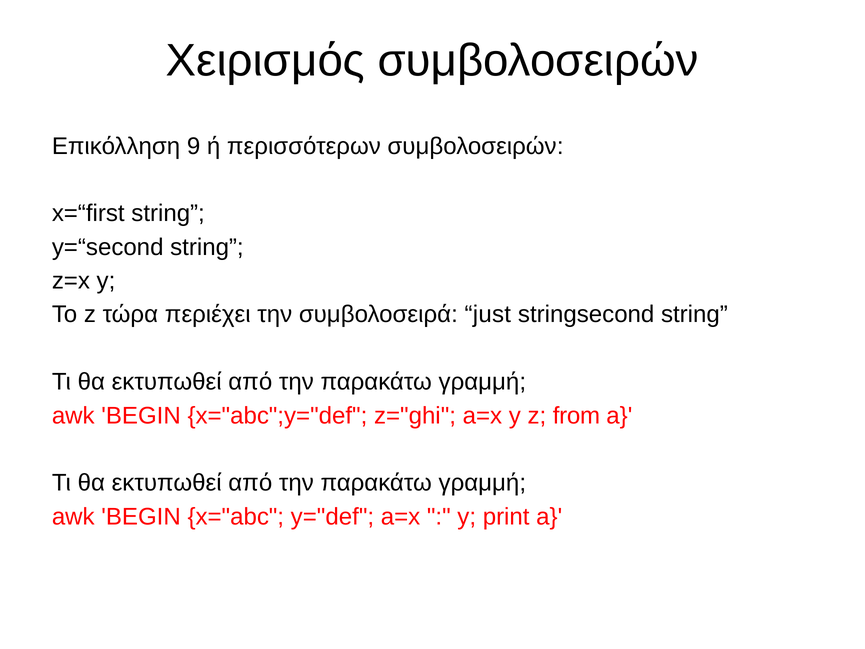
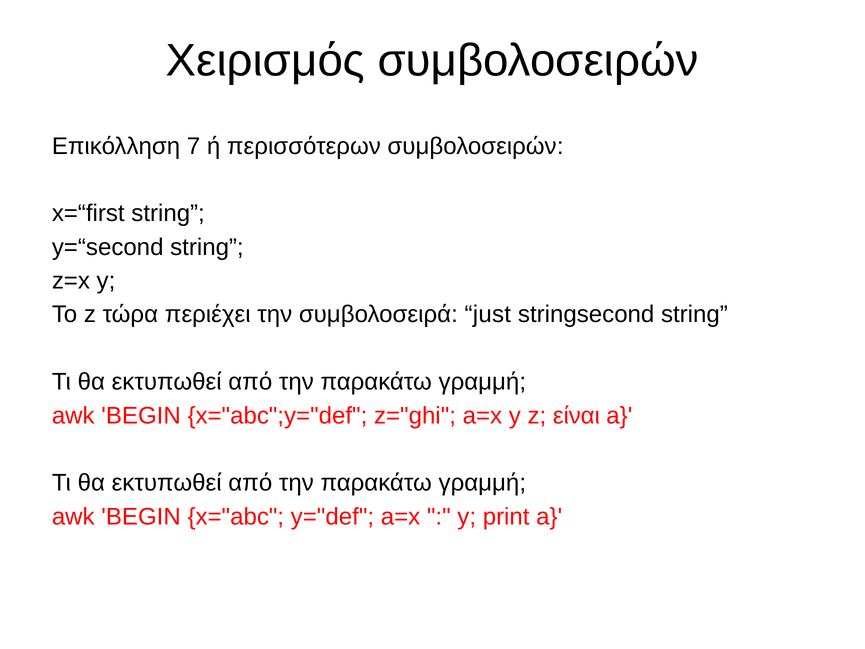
9: 9 -> 7 (194, 146)
from: from -> είναι (576, 415)
